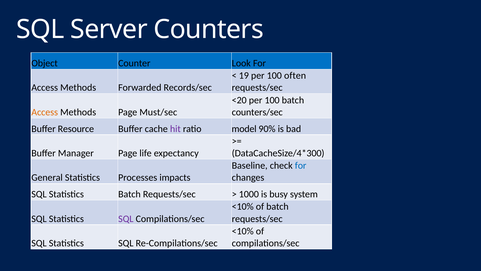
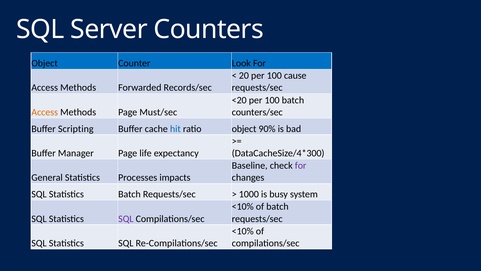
19: 19 -> 20 (244, 76)
often: often -> cause (295, 76)
Resource: Resource -> Scripting (76, 129)
hit colour: purple -> blue (175, 129)
ratio model: model -> object (244, 129)
for colour: blue -> purple (301, 165)
